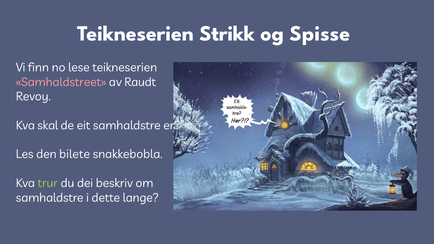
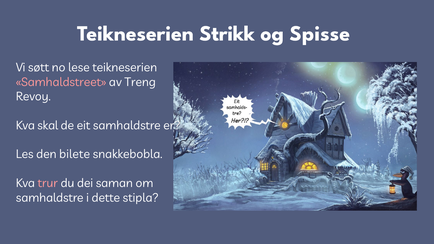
finn: finn -> søtt (39, 68)
Raudt: Raudt -> Treng (140, 82)
trur colour: light green -> pink (48, 183)
beskriv: beskriv -> saman (114, 183)
lange: lange -> stipla (141, 198)
